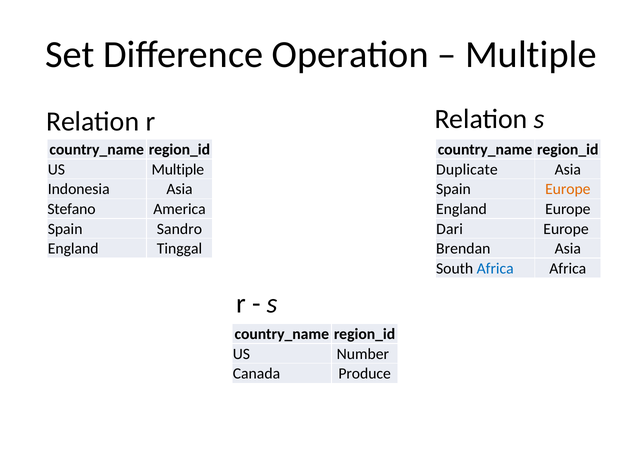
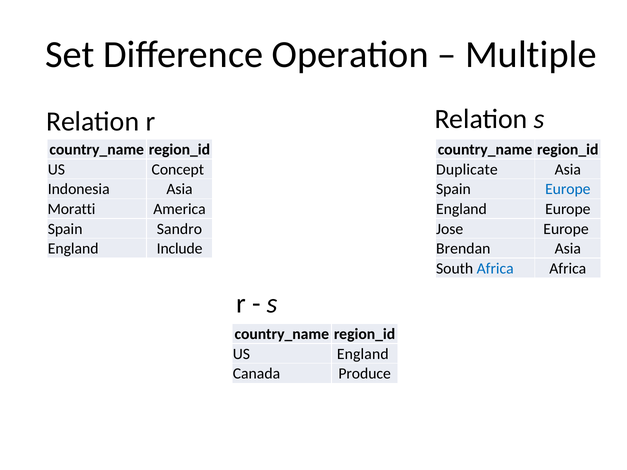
US Multiple: Multiple -> Concept (178, 170)
Europe colour: orange -> blue (568, 189)
Stefano: Stefano -> Moratti (71, 209)
Dari: Dari -> Jose (450, 229)
Tinggal: Tinggal -> Include (180, 249)
US Number: Number -> England (363, 354)
